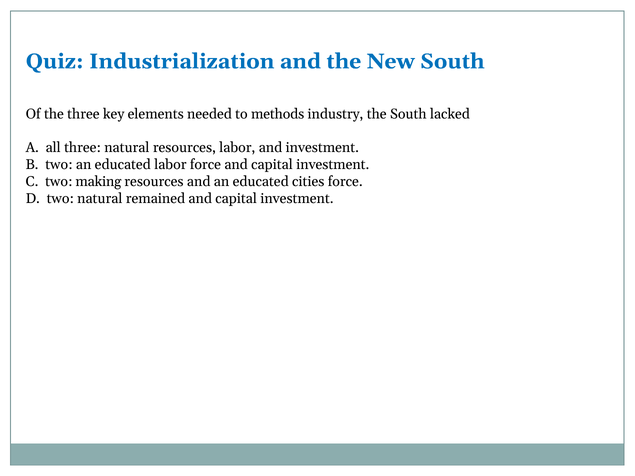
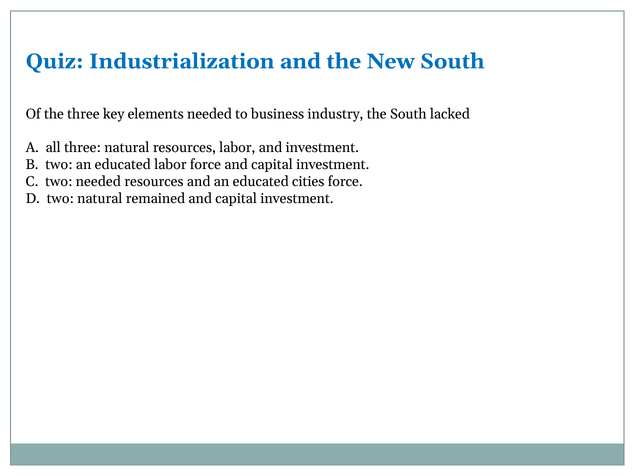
methods: methods -> business (278, 114)
two making: making -> needed (98, 182)
